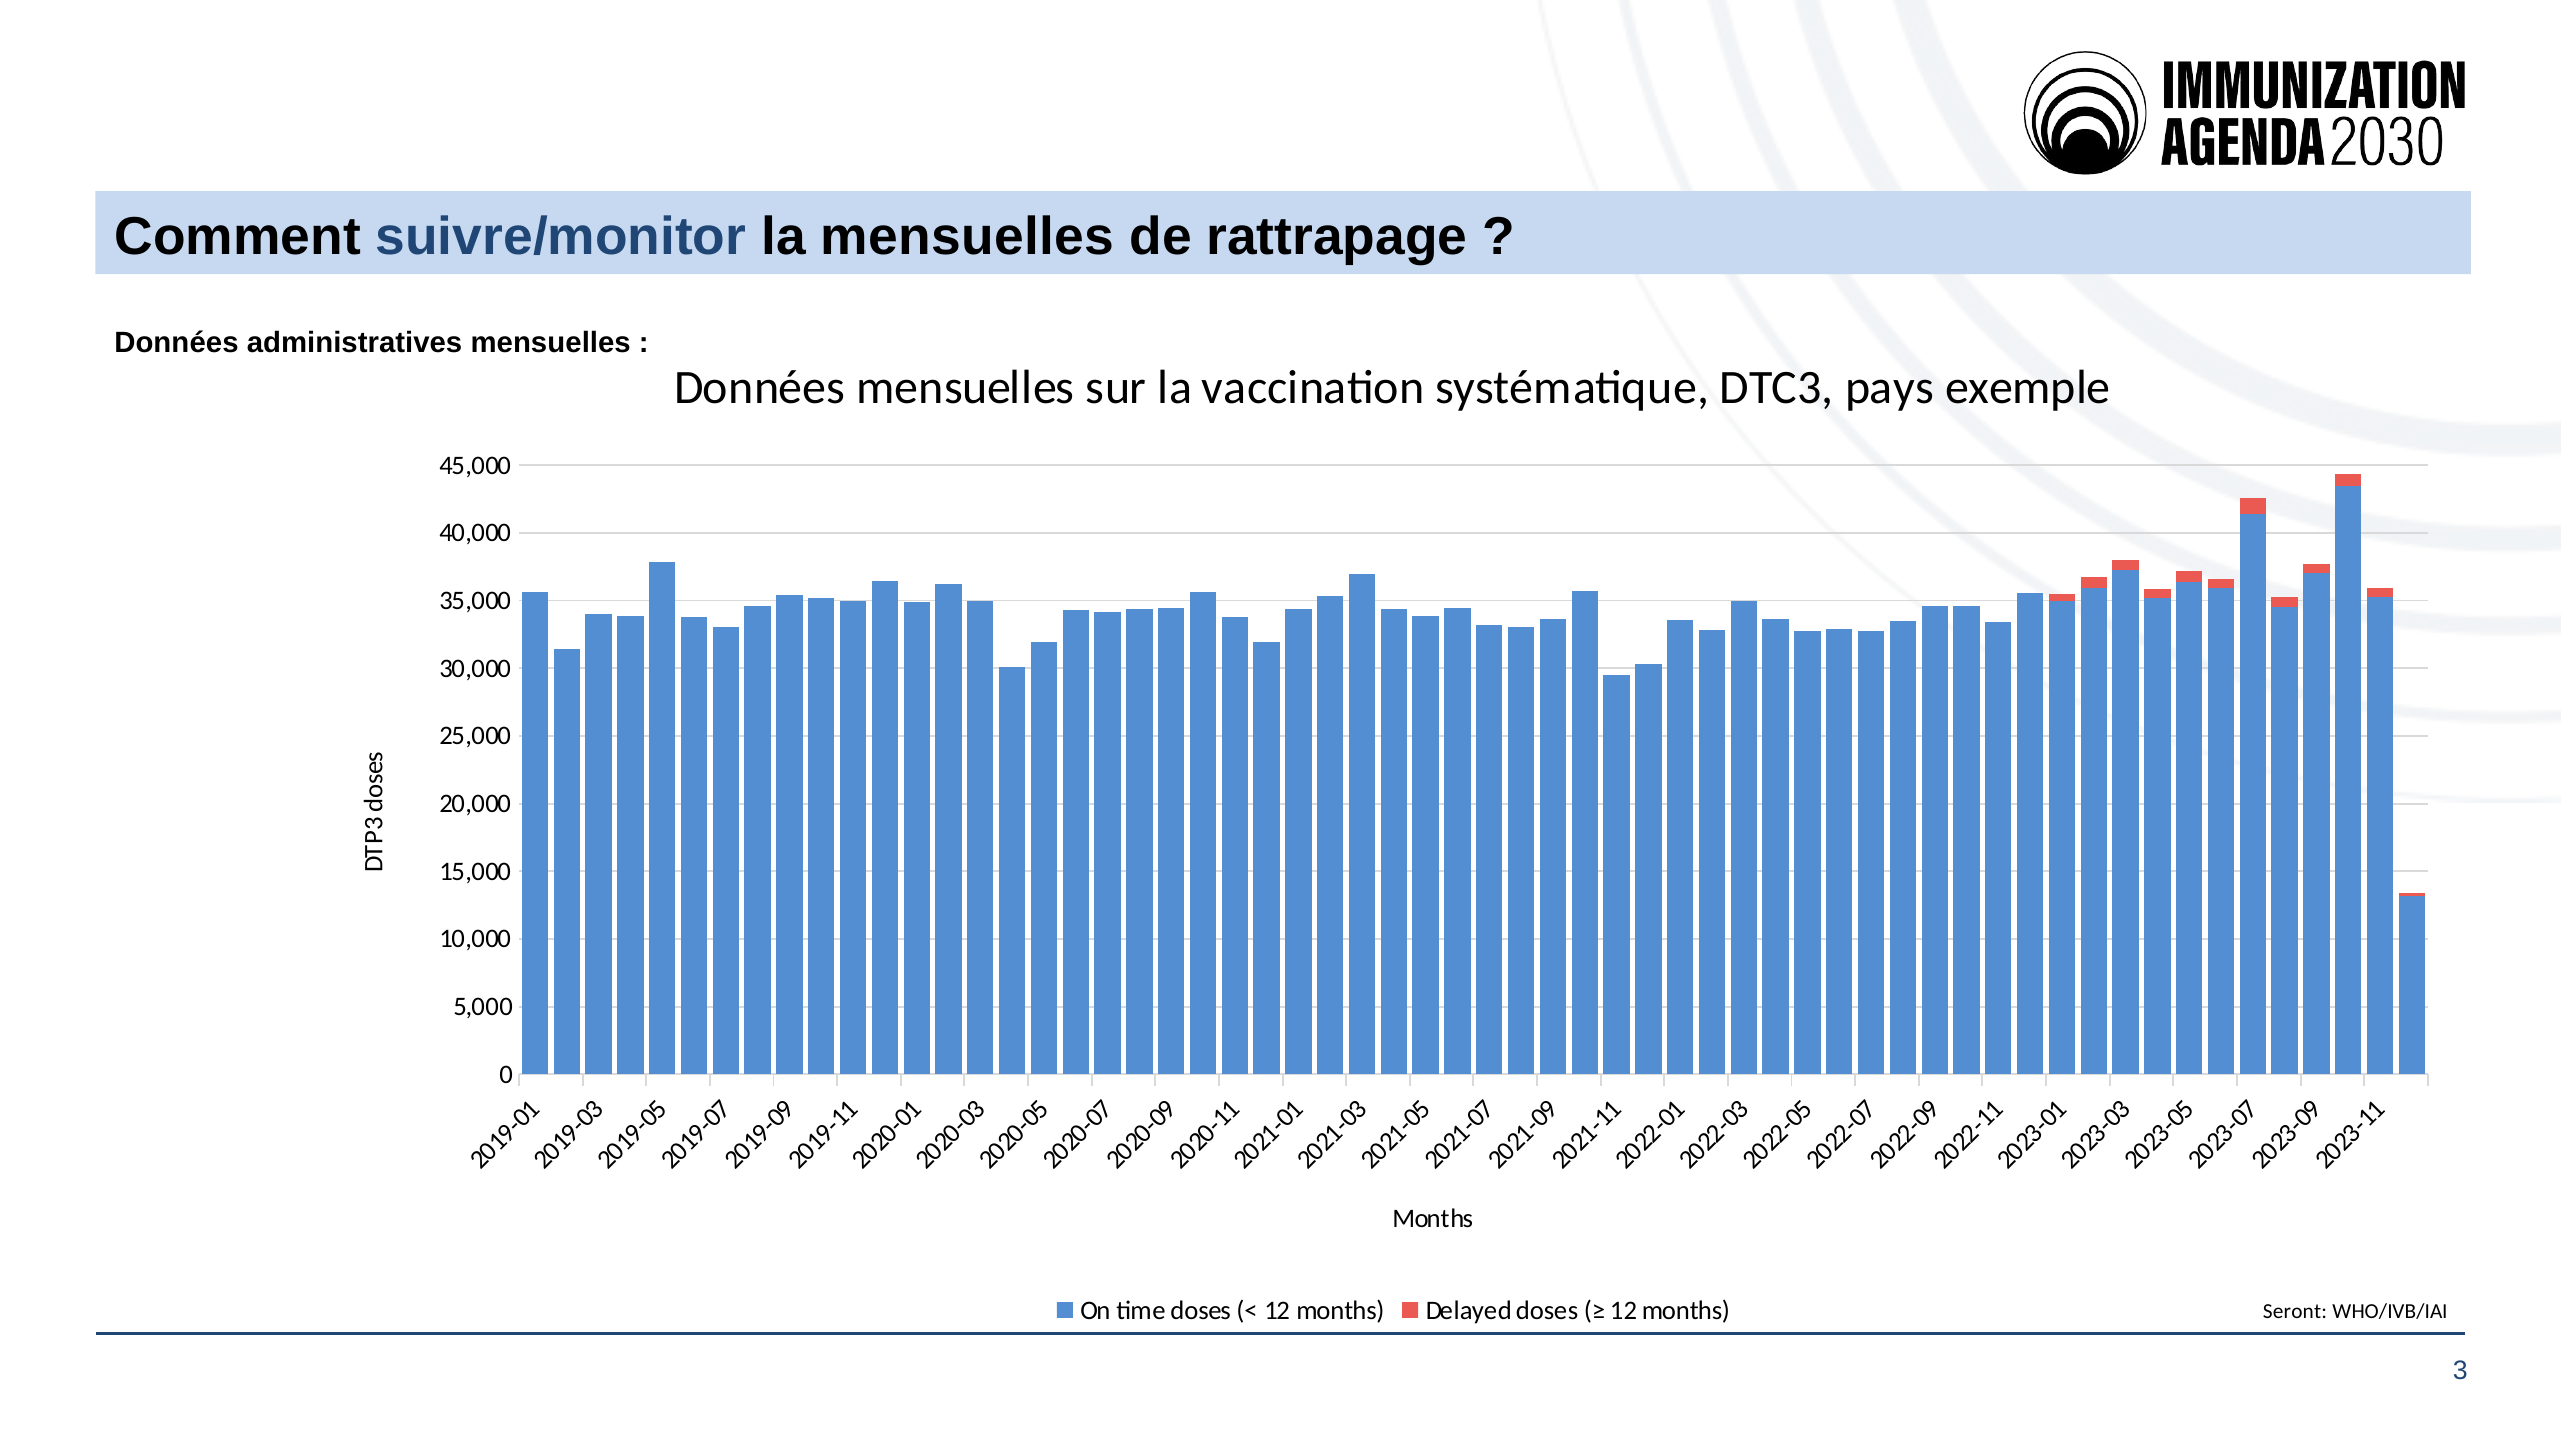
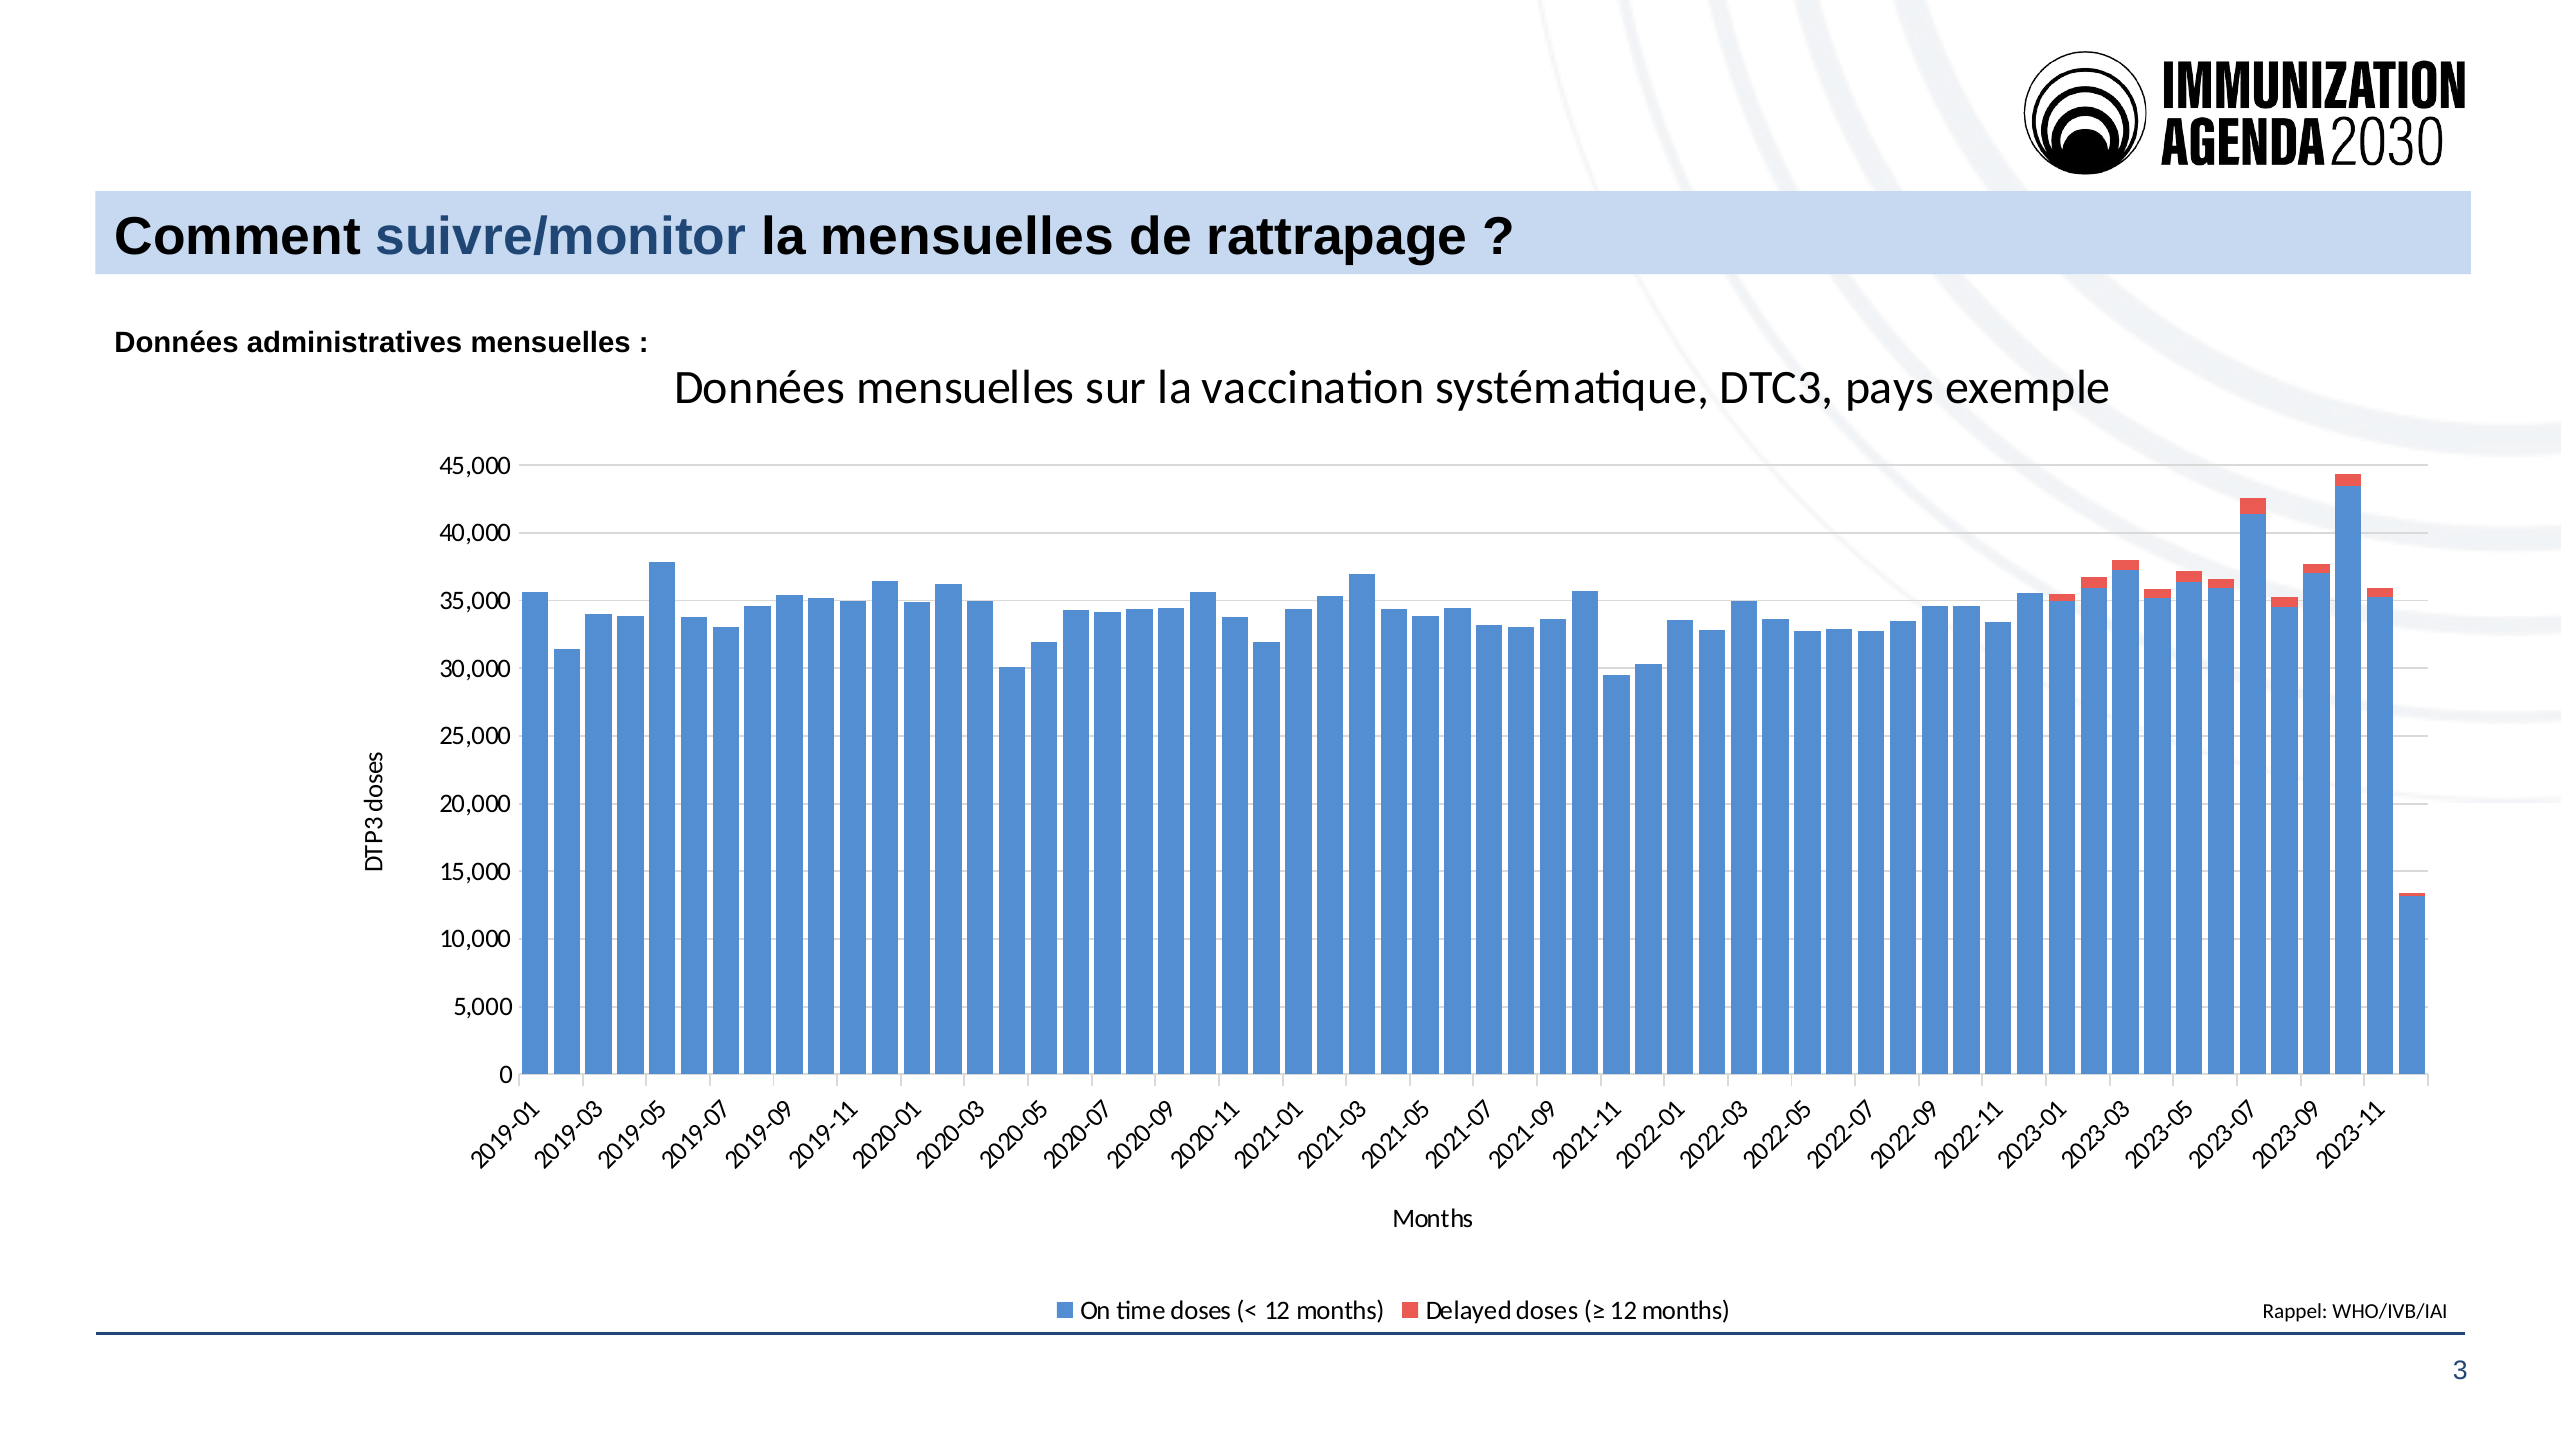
Seront: Seront -> Rappel (2295, 1312)
